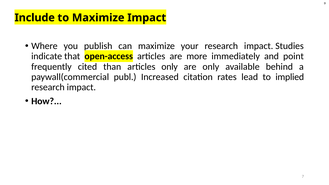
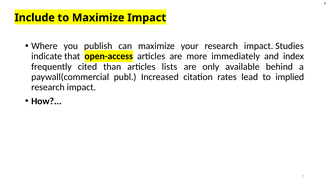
point: point -> index (294, 56)
articles only: only -> lists (170, 67)
